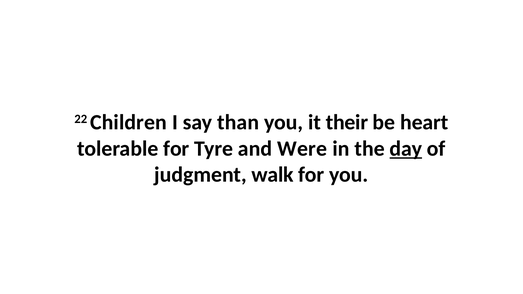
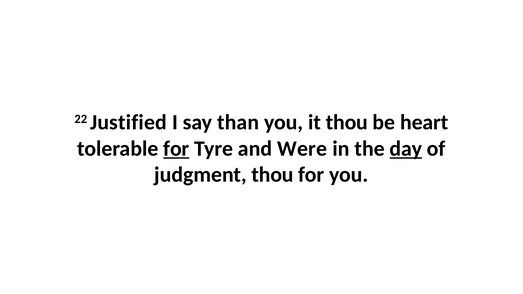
Children: Children -> Justified (128, 122)
it their: their -> thou (347, 122)
for underline: none -> present (176, 149)
judgment walk: walk -> thou (273, 175)
